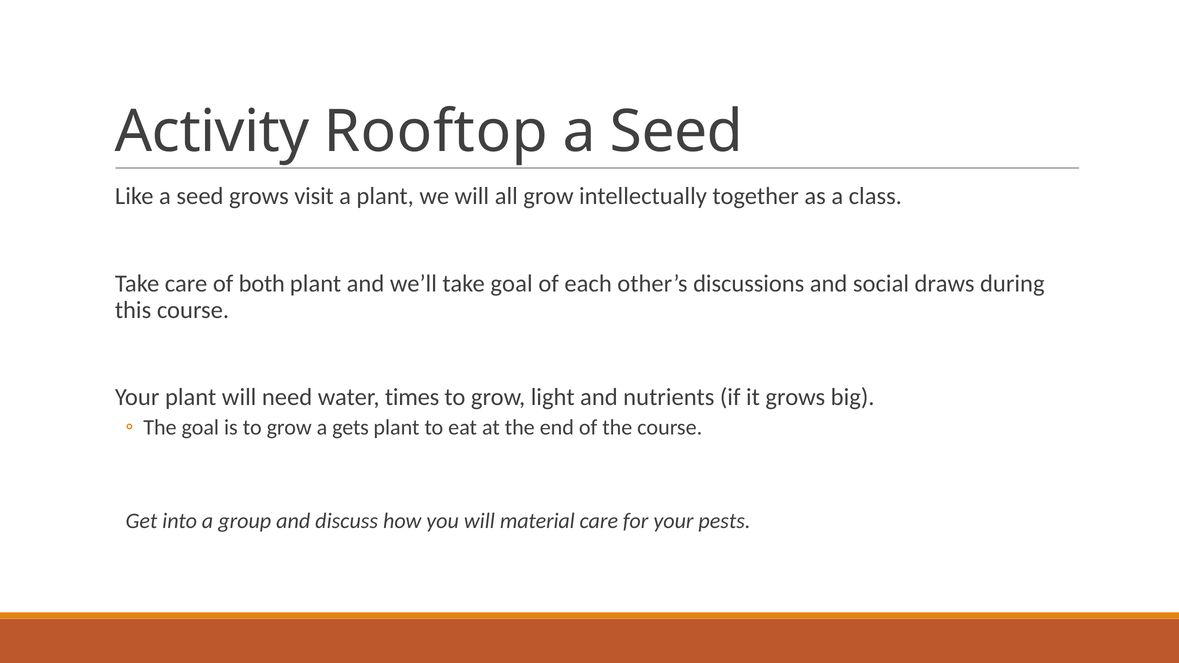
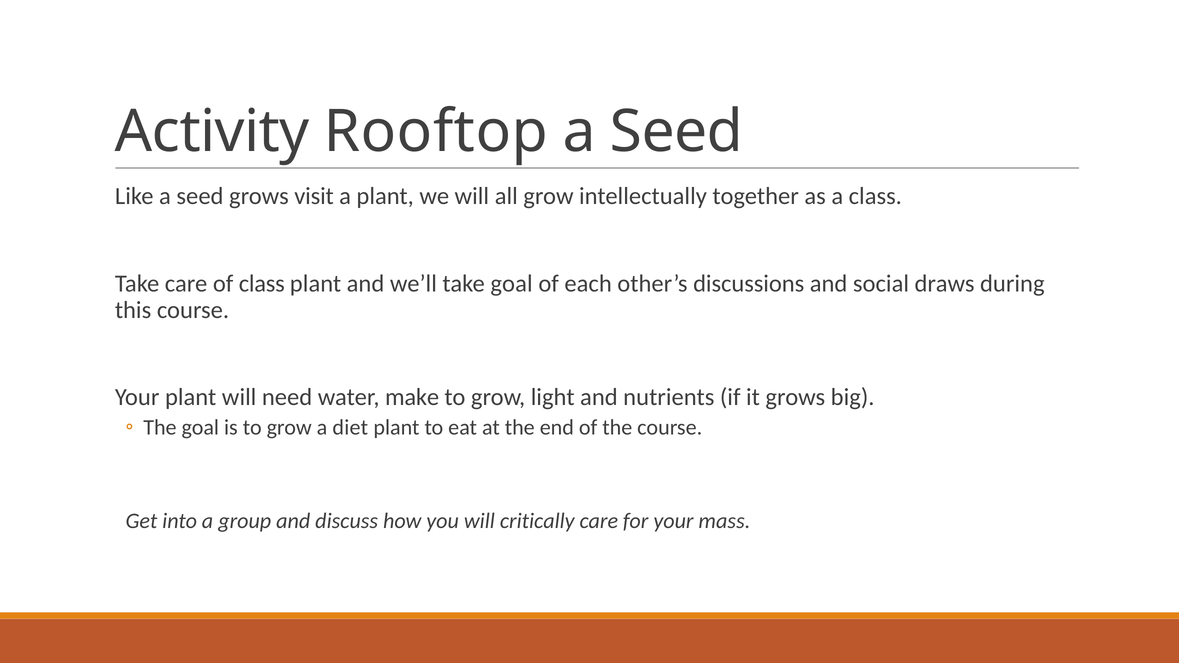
of both: both -> class (262, 283)
times: times -> make (412, 397)
gets: gets -> diet (350, 428)
material: material -> critically (537, 521)
pests: pests -> mass (724, 521)
